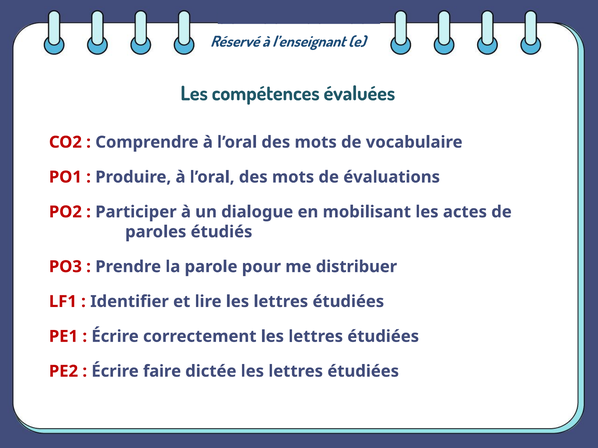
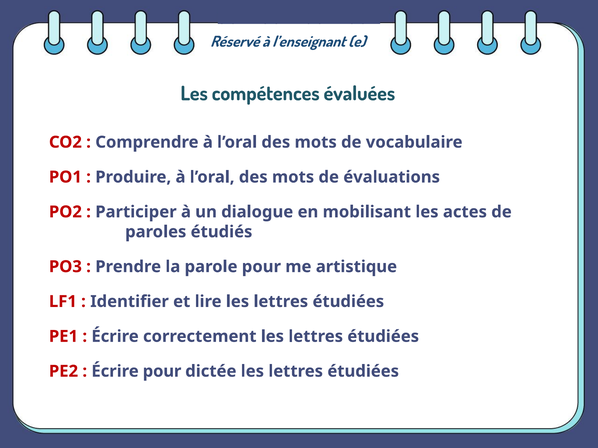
distribuer: distribuer -> artistique (356, 267)
Écrire faire: faire -> pour (162, 372)
